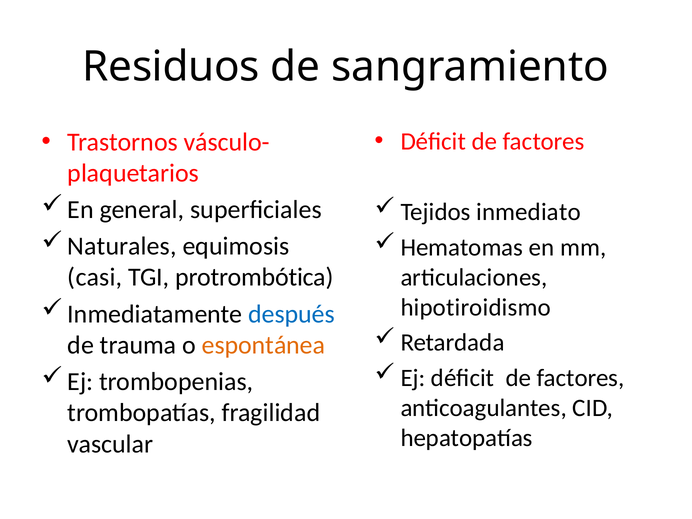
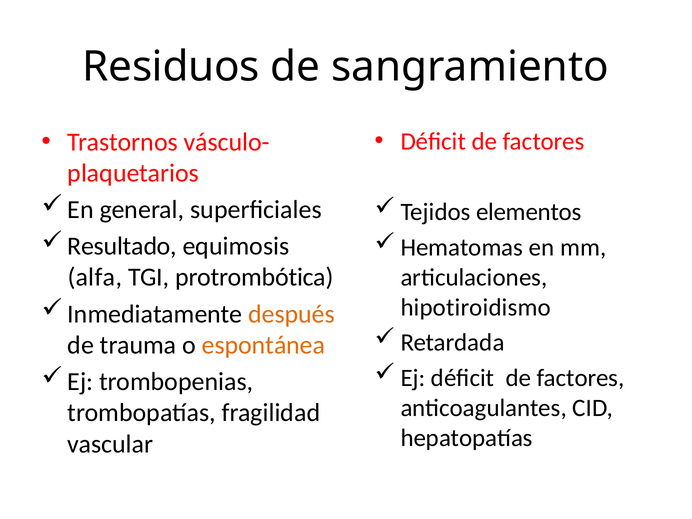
inmediato: inmediato -> elementos (529, 212)
Naturales: Naturales -> Resultado (122, 246)
casi: casi -> alfa (95, 277)
después colour: blue -> orange (291, 314)
